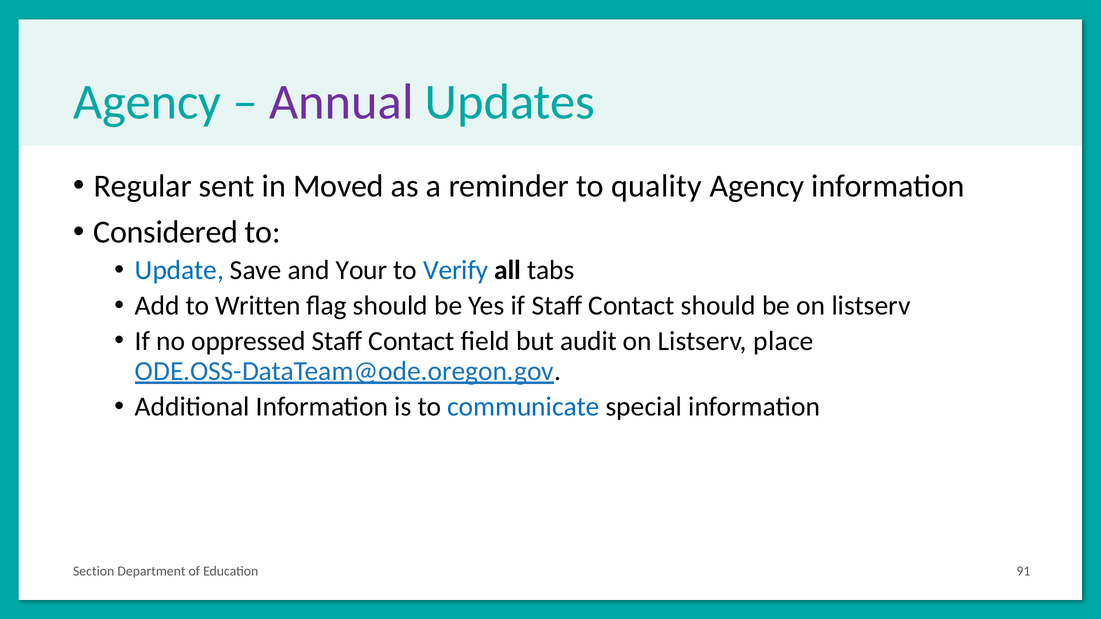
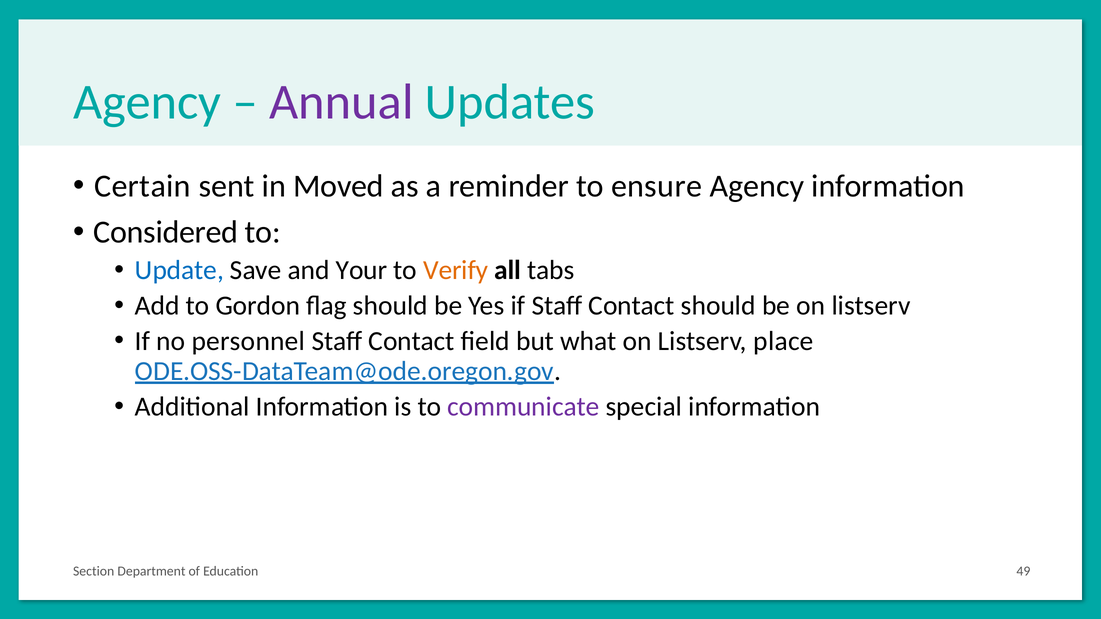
Regular: Regular -> Certain (143, 186)
quality: quality -> ensure (657, 186)
Verify colour: blue -> orange (456, 270)
Written: Written -> Gordon (258, 306)
oppressed: oppressed -> personnel (248, 341)
audit: audit -> what (588, 341)
communicate colour: blue -> purple (523, 407)
91: 91 -> 49 (1023, 572)
